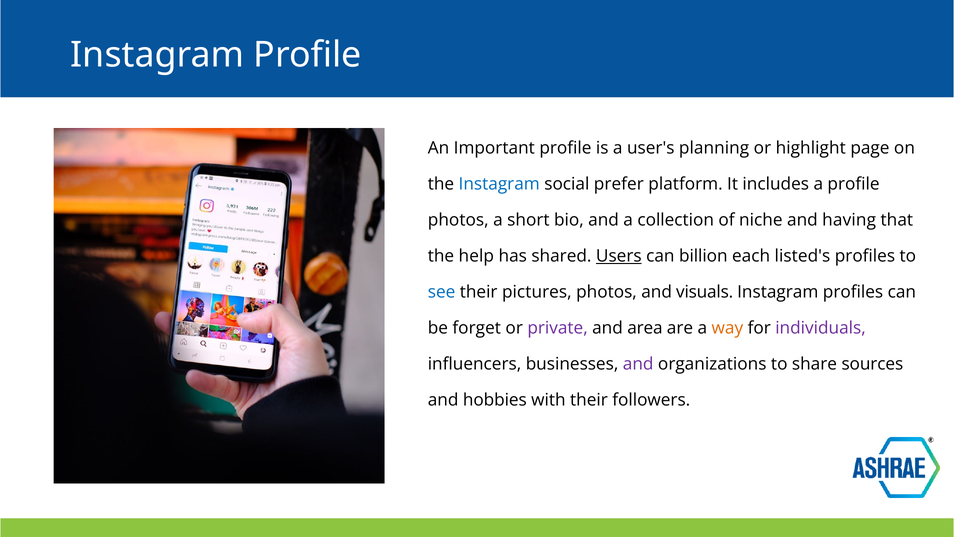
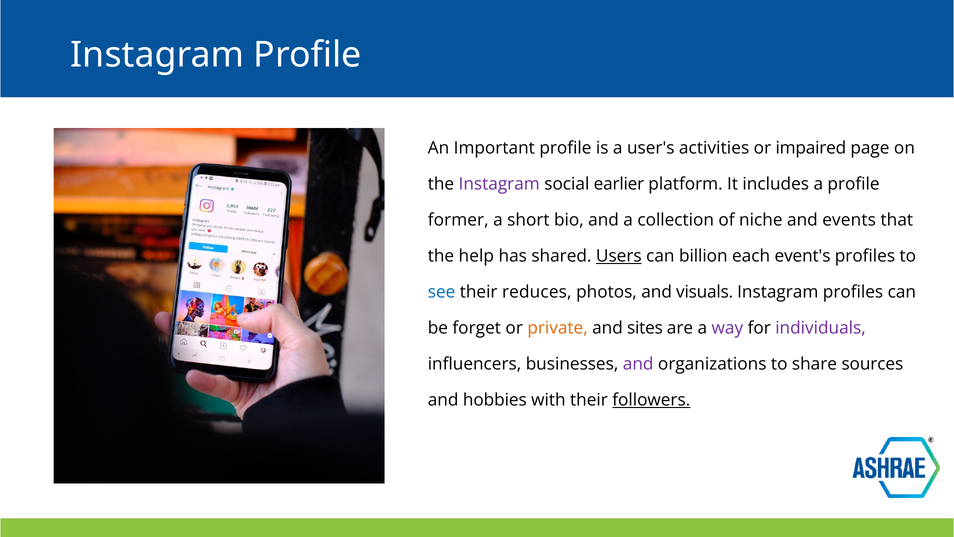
planning: planning -> activities (714, 148)
highlight: highlight -> impaired (811, 148)
Instagram colour: blue -> purple (499, 184)
prefer: prefer -> earlier (619, 184)
photos: photos -> former (458, 220)
having: having -> events (849, 220)
listed's: listed's -> event's (803, 256)
pictures: pictures -> reduces (537, 292)
private colour: purple -> orange (558, 328)
area: area -> sites (645, 328)
way colour: orange -> purple (727, 328)
followers underline: none -> present (651, 400)
